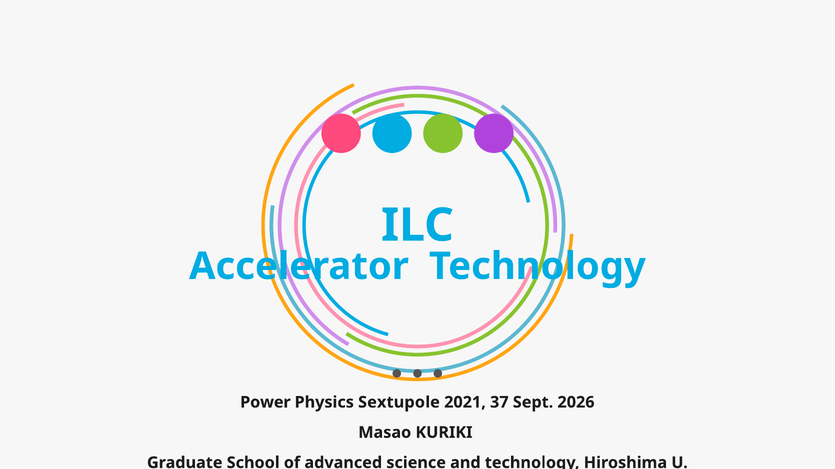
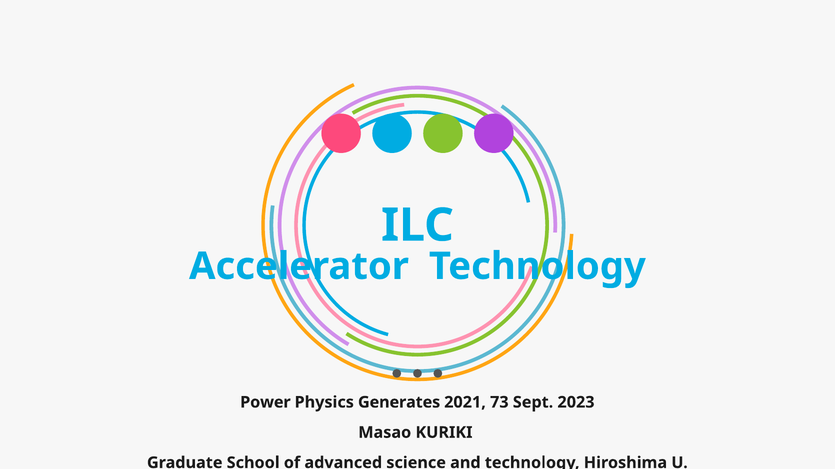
Sextupole: Sextupole -> Generates (399, 403)
37: 37 -> 73 (499, 403)
2026: 2026 -> 2023 (576, 403)
